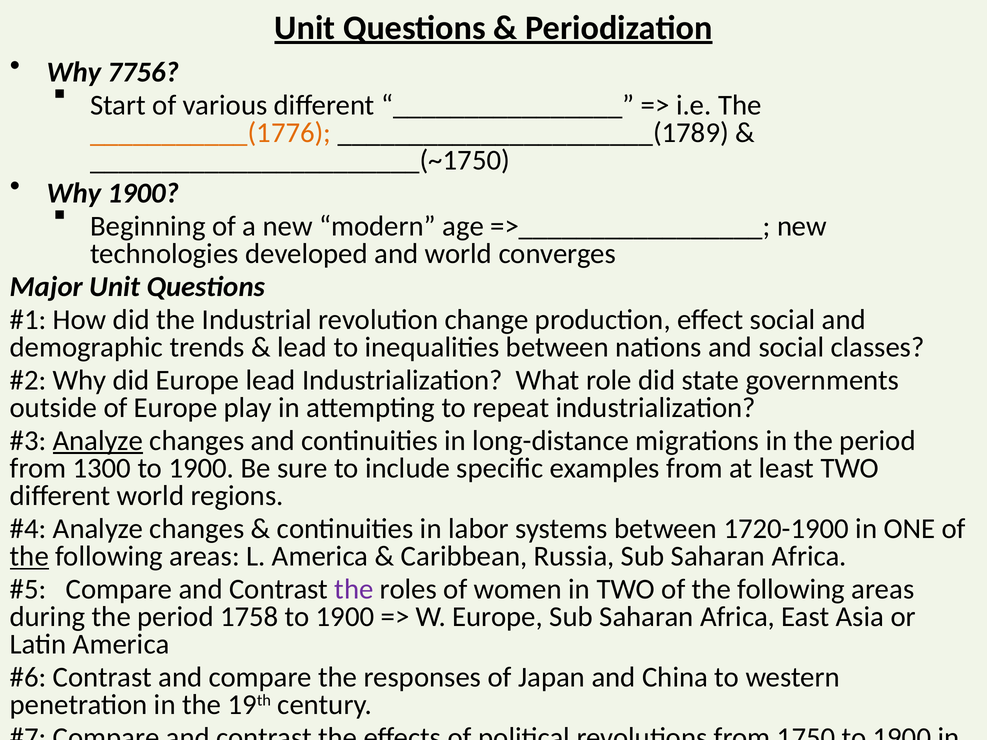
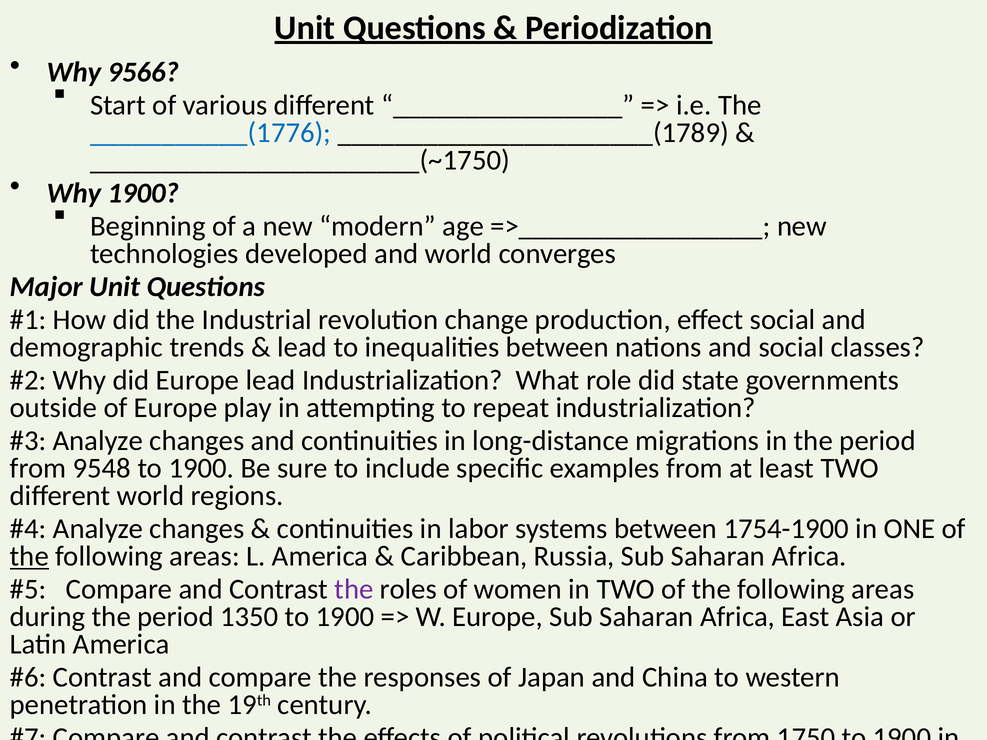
7756: 7756 -> 9566 (143, 72)
___________(1776 colour: orange -> blue (211, 133)
Analyze underline: present -> none (98, 441)
1300: 1300 -> 9548 (102, 468)
1720-1900: 1720-1900 -> 1754-1900 (786, 529)
1758: 1758 -> 1350 (249, 617)
